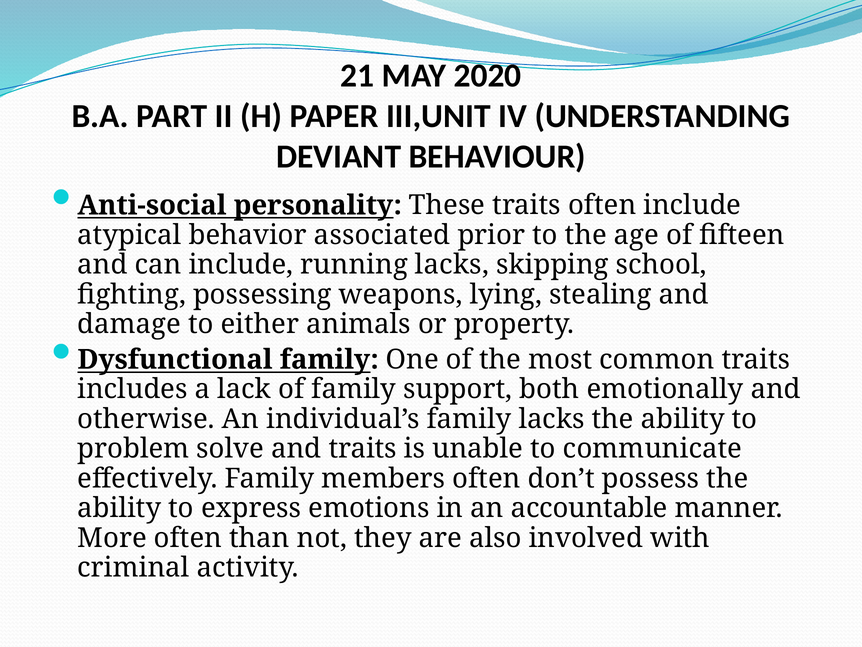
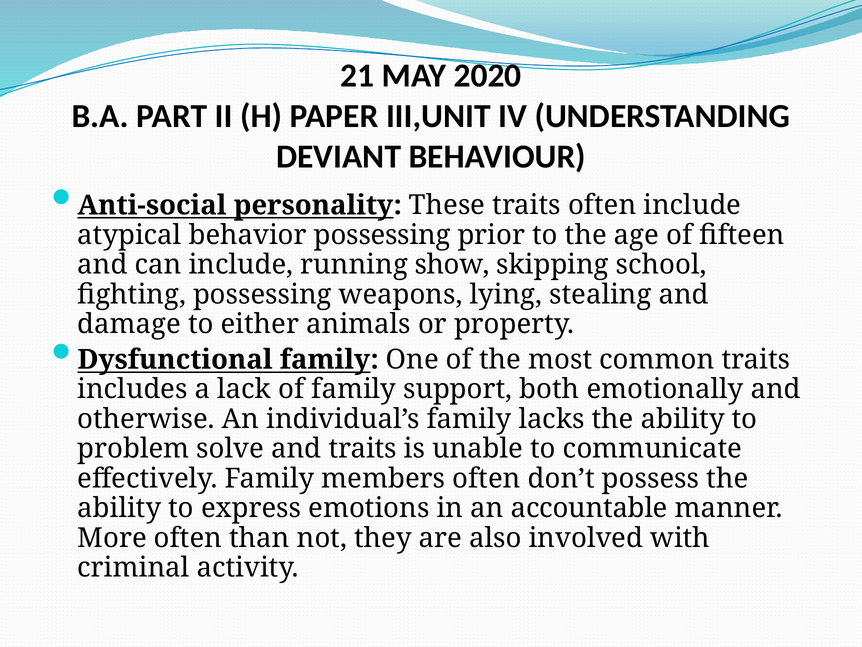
behavior associated: associated -> possessing (382, 235)
running lacks: lacks -> show (452, 265)
